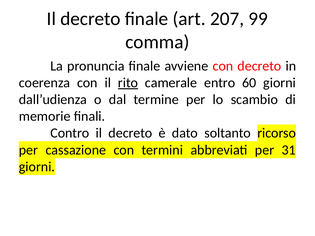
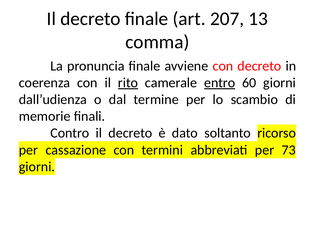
99: 99 -> 13 (258, 19)
entro underline: none -> present (220, 83)
31: 31 -> 73 (289, 150)
